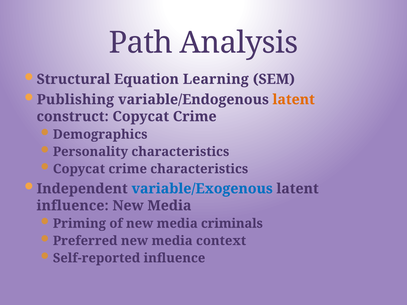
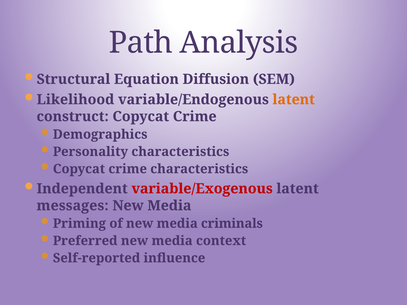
Learning: Learning -> Diffusion (216, 79)
Publishing: Publishing -> Likelihood (75, 100)
variable/Exogenous colour: blue -> red (202, 189)
influence: influence -> messages (73, 206)
